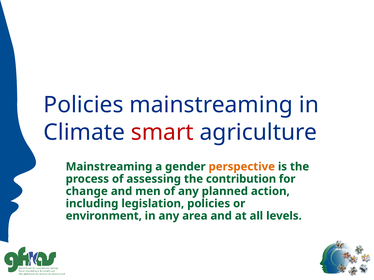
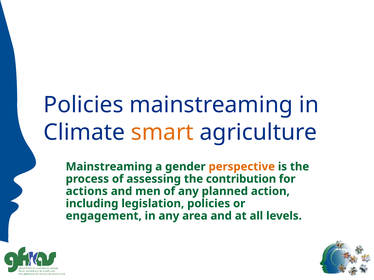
smart colour: red -> orange (162, 133)
change: change -> actions (87, 192)
environment: environment -> engagement (104, 216)
